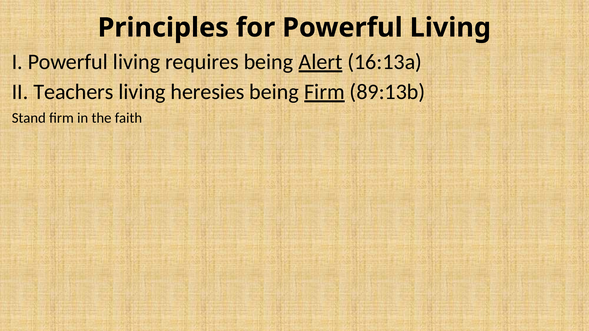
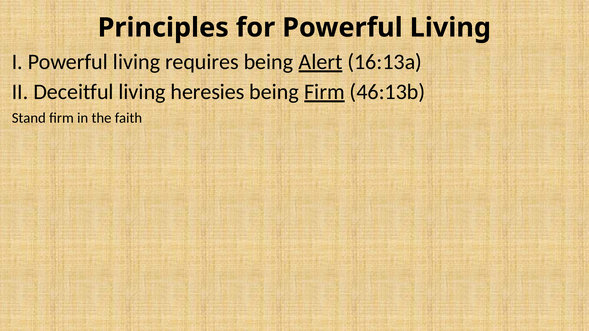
Teachers: Teachers -> Deceitful (73, 92)
89:13b: 89:13b -> 46:13b (387, 92)
